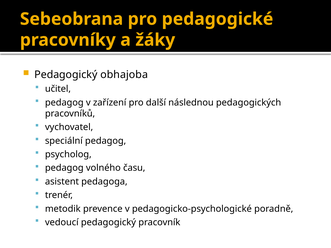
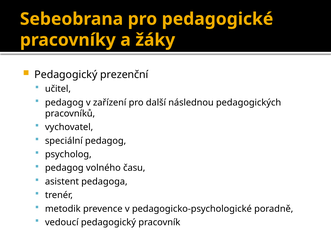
obhajoba: obhajoba -> prezenční (124, 75)
